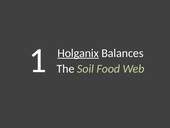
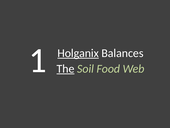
The underline: none -> present (66, 69)
